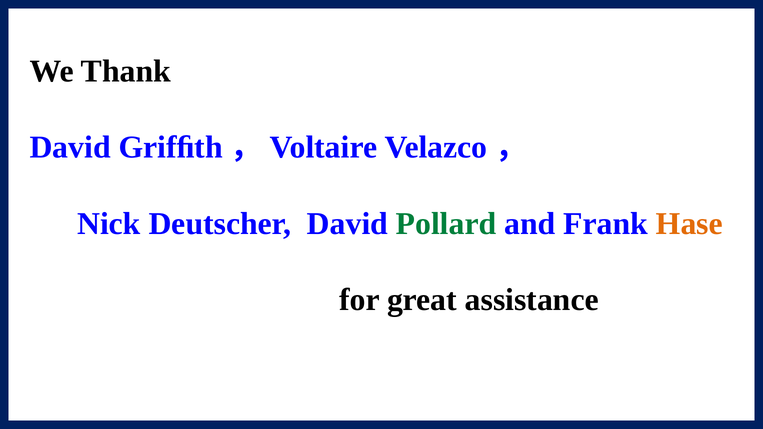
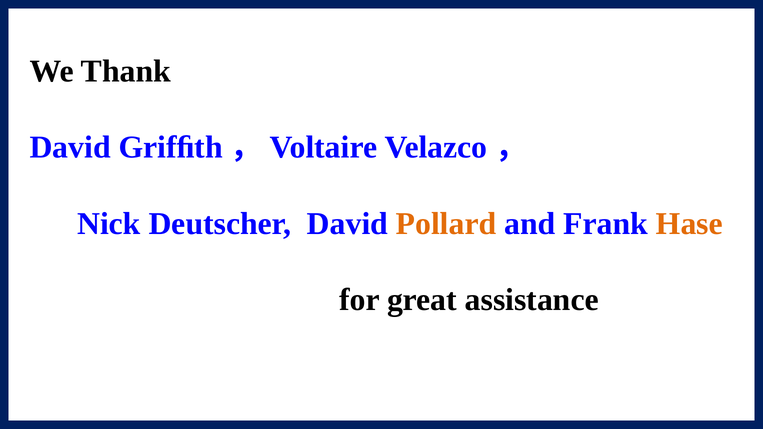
Pollard colour: green -> orange (446, 224)
